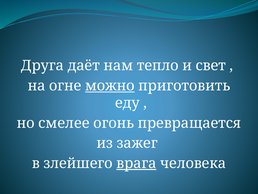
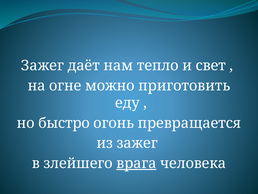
Друга: Друга -> Зажег (42, 65)
можно underline: present -> none (110, 86)
смелее: смелее -> быстро (64, 123)
